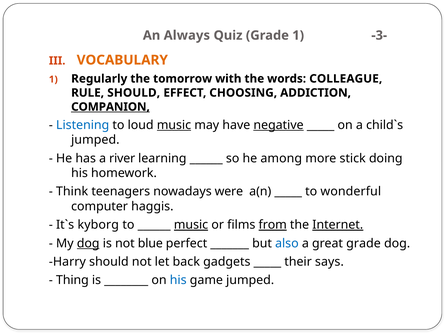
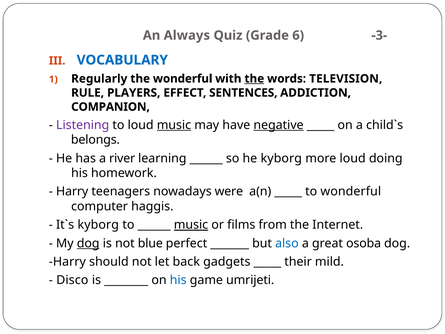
Grade 1: 1 -> 6 (298, 35)
VOCABULARY colour: orange -> blue (122, 60)
the tomorrow: tomorrow -> wonderful (183, 79)
the underline: none -> present (254, 79)
COLLEAGUE: COLLEAGUE -> TELEVISION (346, 79)
RULE SHOULD: SHOULD -> PLAYERS (134, 93)
CHOOSING: CHOOSING -> SENTENCES (243, 93)
COMPANION underline: present -> none (110, 107)
Listening colour: blue -> purple (83, 125)
jumped: jumped -> belongs (95, 140)
he among: among -> kyborg (281, 158)
more stick: stick -> loud (353, 158)
Think: Think -> Harry (72, 191)
from underline: present -> none (273, 225)
Internet underline: present -> none (338, 225)
great grade: grade -> osoba (364, 243)
says: says -> mild (329, 262)
Thing: Thing -> Disco (72, 280)
game jumped: jumped -> umrijeti (250, 280)
